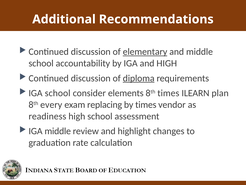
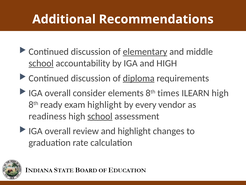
school underline: none -> present (41, 63)
school: school -> overall (58, 93)
ILEARN plan: plan -> high (220, 93)
every: every -> ready (51, 104)
exam replacing: replacing -> highlight (105, 104)
by times: times -> every (146, 104)
school underline: none -> present (100, 116)
middle: middle -> overall (58, 131)
